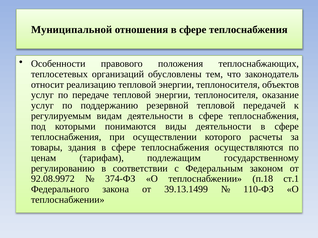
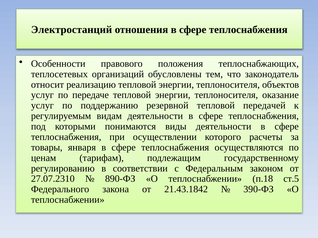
Муниципальной: Муниципальной -> Электростанций (72, 30)
здания: здания -> января (82, 148)
92.08.9972: 92.08.9972 -> 27.07.2310 (53, 179)
374-ФЗ: 374-ФЗ -> 890-ФЗ (120, 179)
ст.1: ст.1 -> ст.5 (291, 179)
39.13.1499: 39.13.1499 -> 21.43.1842 (186, 190)
110-ФЗ: 110-ФЗ -> 390-ФЗ (259, 190)
